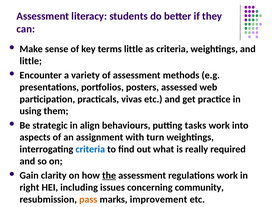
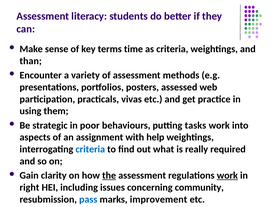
terms little: little -> time (133, 49)
little: little -> than (31, 61)
align: align -> poor (90, 125)
turn: turn -> help (155, 137)
work underline: none -> present (227, 175)
pass colour: orange -> blue (88, 199)
